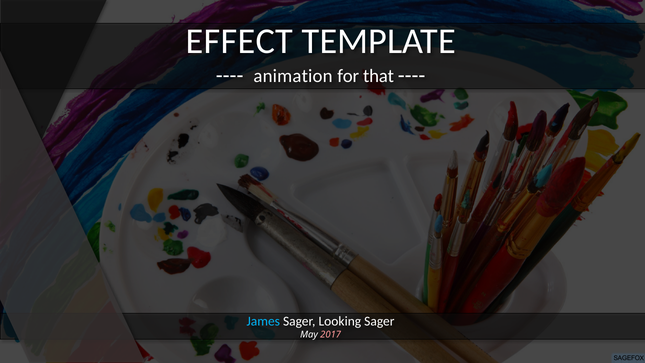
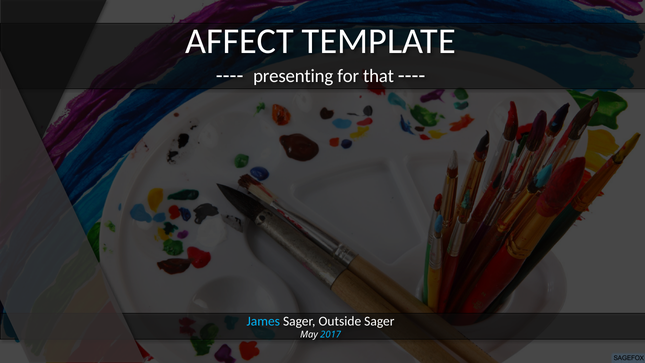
EFFECT: EFFECT -> AFFECT (240, 41)
animation: animation -> presenting (293, 76)
Looking: Looking -> Outside (340, 321)
2017 colour: pink -> light blue (331, 335)
